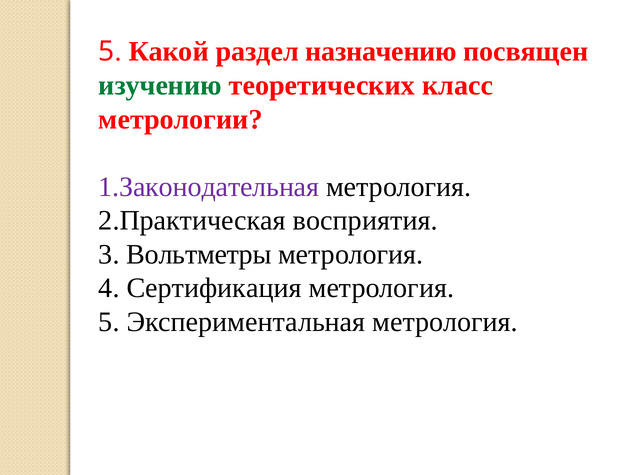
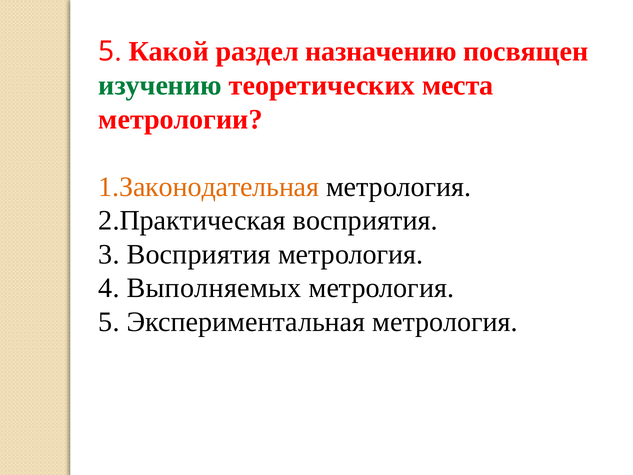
класс: класс -> места (458, 85)
1.Законодательная colour: purple -> orange (209, 187)
3 Вольтметры: Вольтметры -> Восприятия (199, 254)
Сертификация: Сертификация -> Выполняемых (214, 288)
